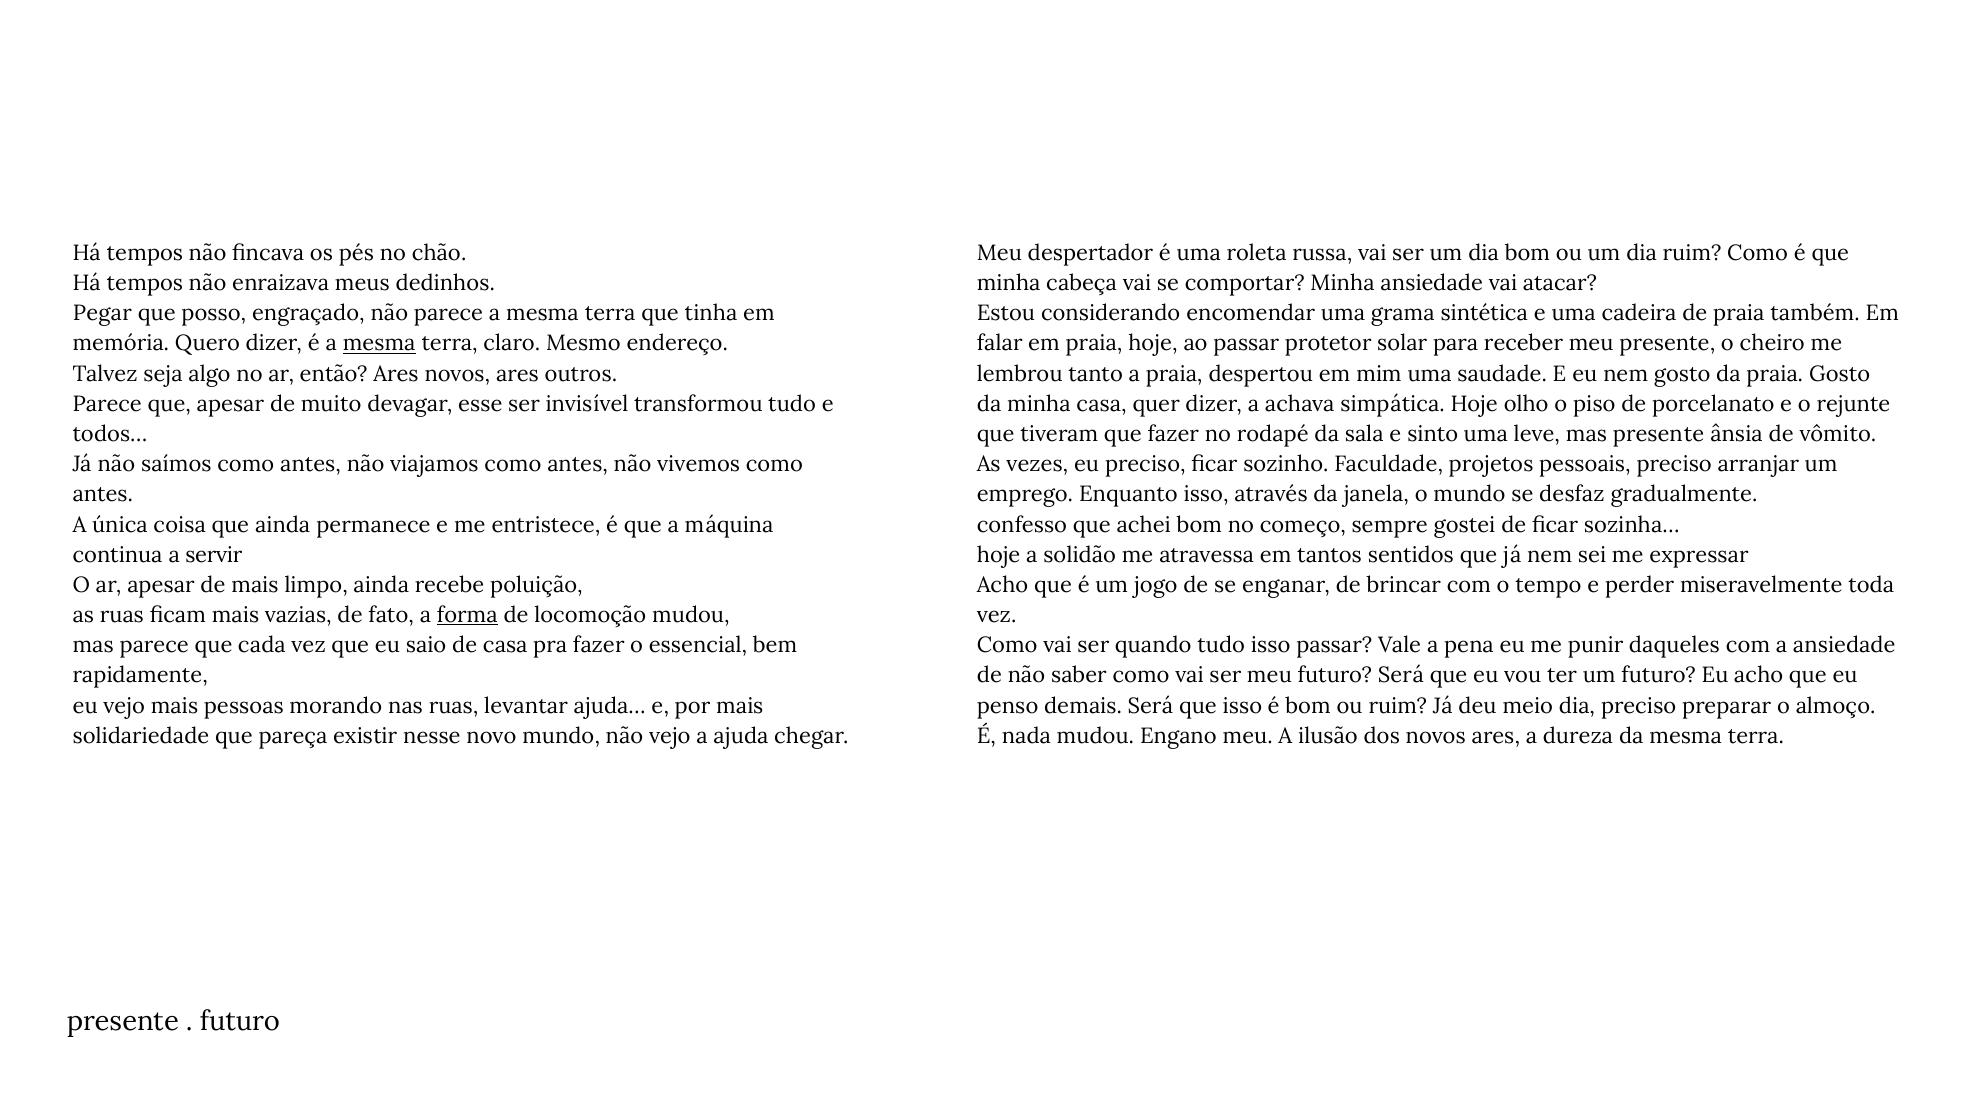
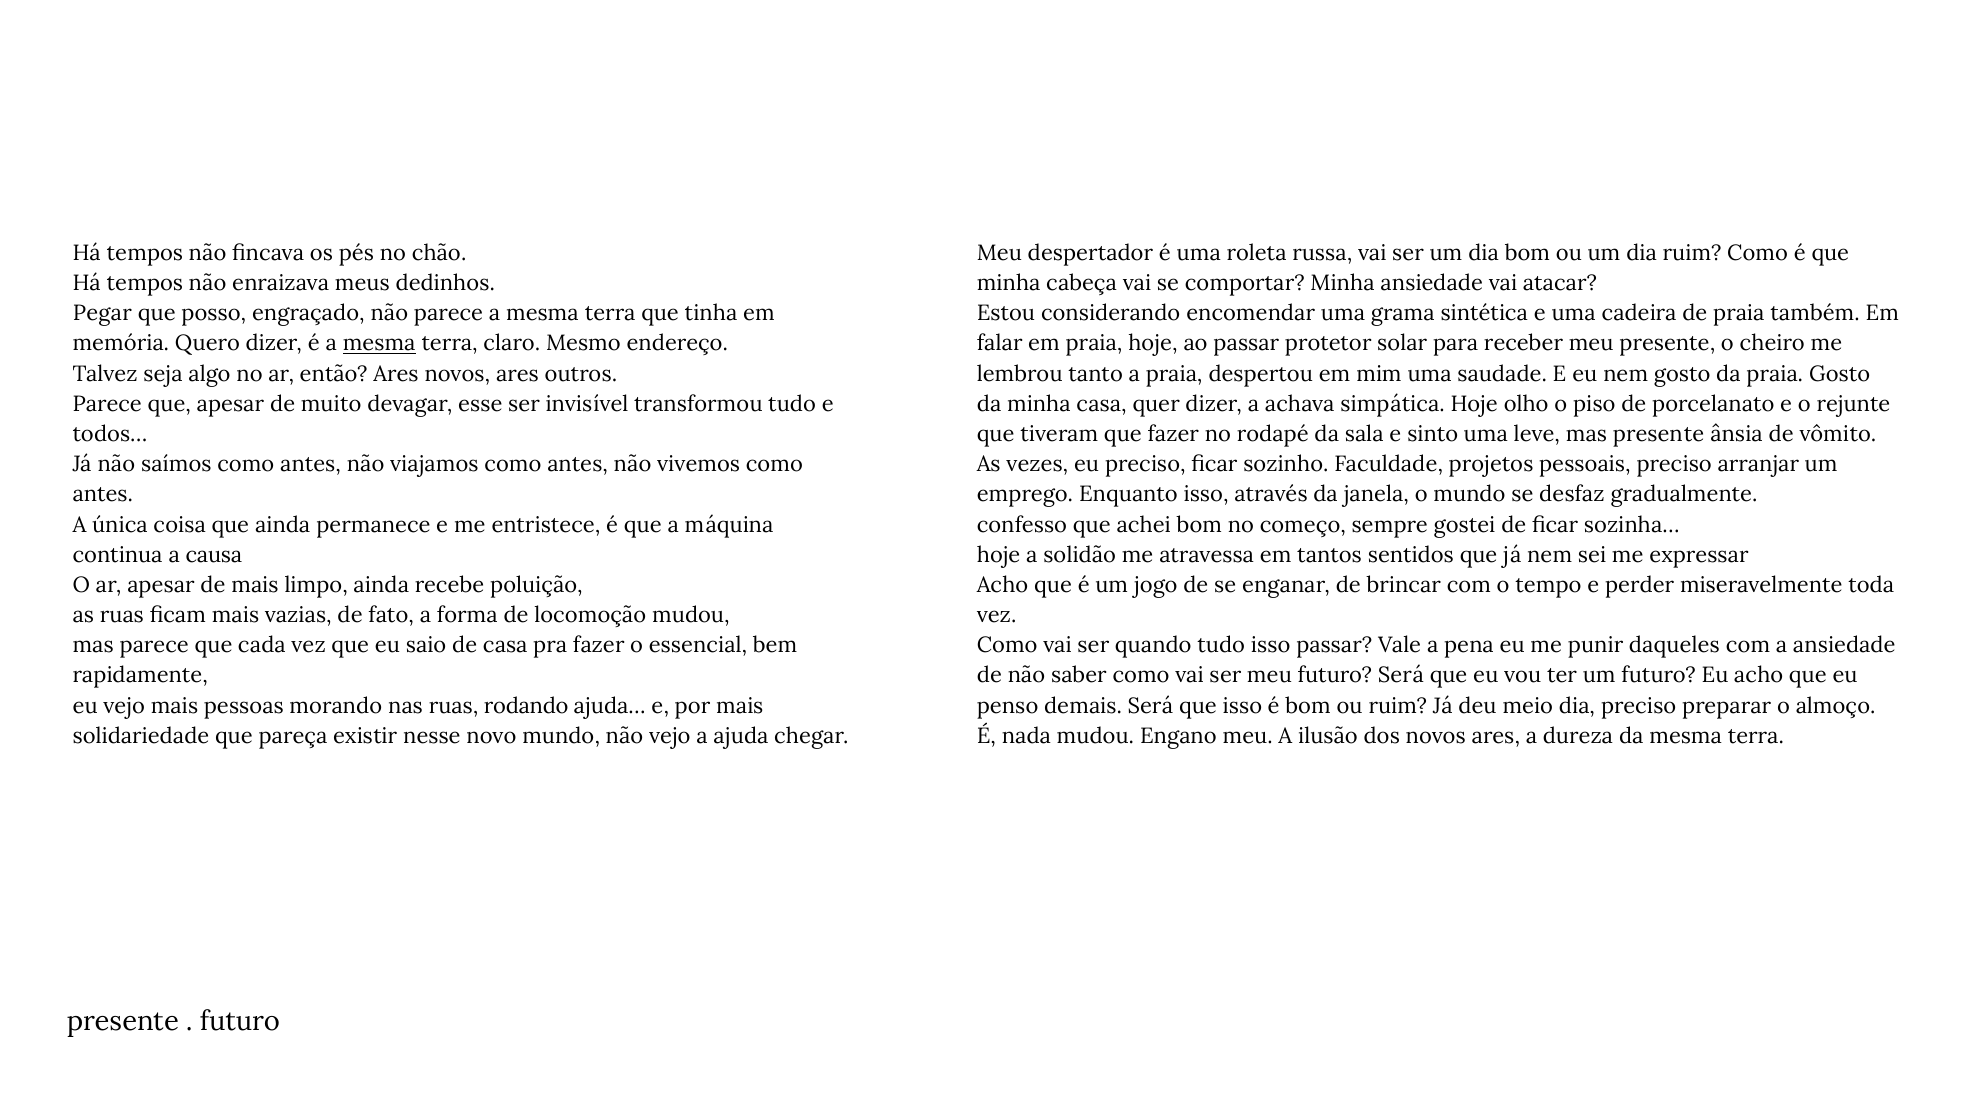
servir: servir -> causa (214, 555)
forma underline: present -> none (467, 615)
levantar: levantar -> rodando (526, 706)
